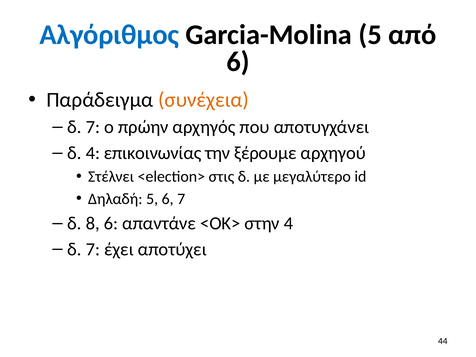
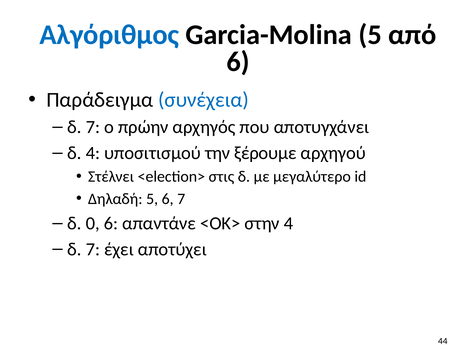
συνέχεια colour: orange -> blue (204, 100)
επικοινωνίας: επικοινωνίας -> υποσιτισμού (153, 153)
8: 8 -> 0 (93, 223)
